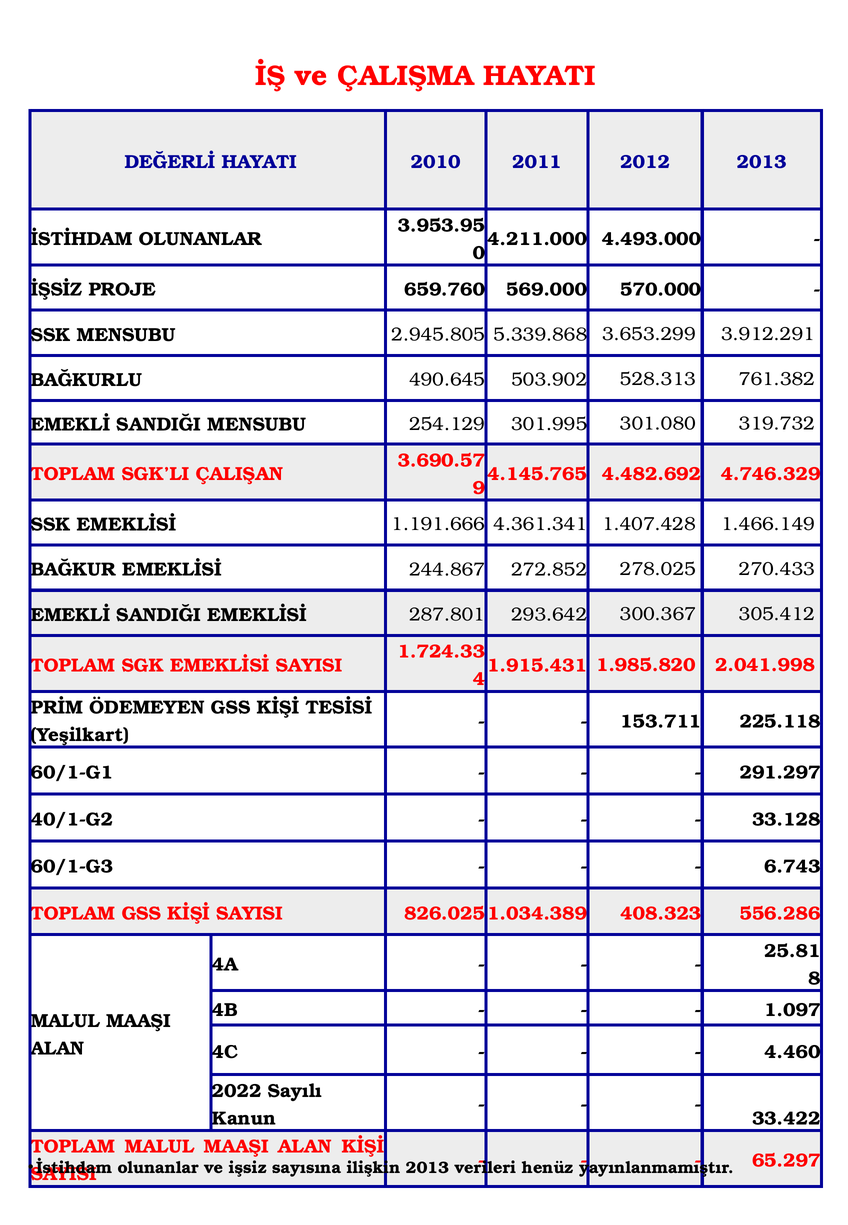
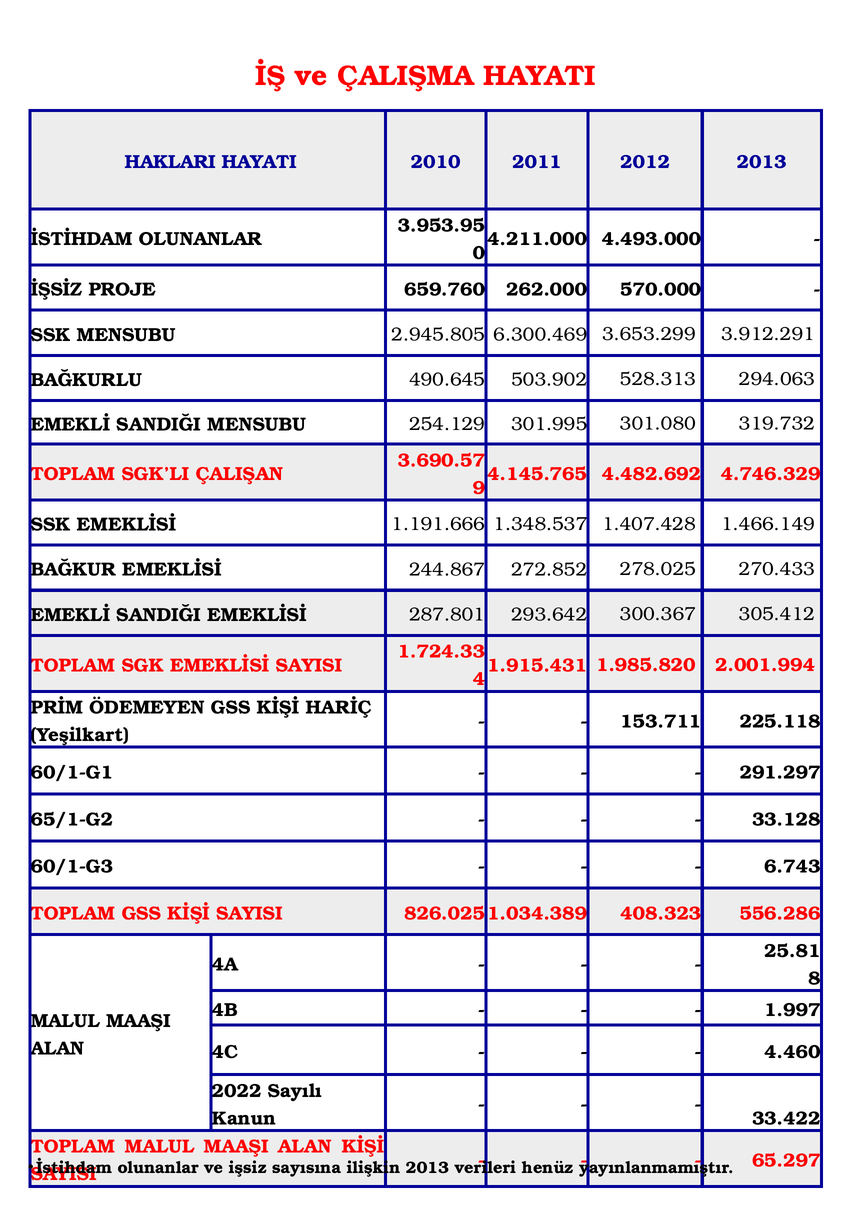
DEĞERLİ: DEĞERLİ -> HAKLARI (170, 162)
569.000: 569.000 -> 262.000 (547, 290)
5.339.868: 5.339.868 -> 6.300.469 (540, 334)
761.382: 761.382 -> 294.063 (777, 379)
4.361.341: 4.361.341 -> 1.348.537 (540, 524)
2.041.998: 2.041.998 -> 2.001.994 (765, 665)
TESİSİ: TESİSİ -> HARİÇ (339, 708)
40/1-G2: 40/1-G2 -> 65/1-G2 (72, 820)
1.097: 1.097 -> 1.997 (792, 1010)
